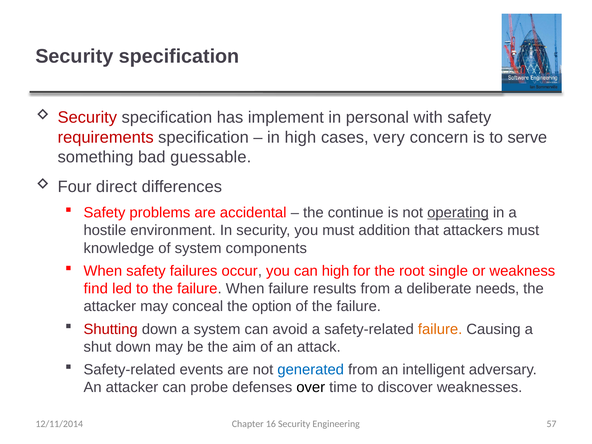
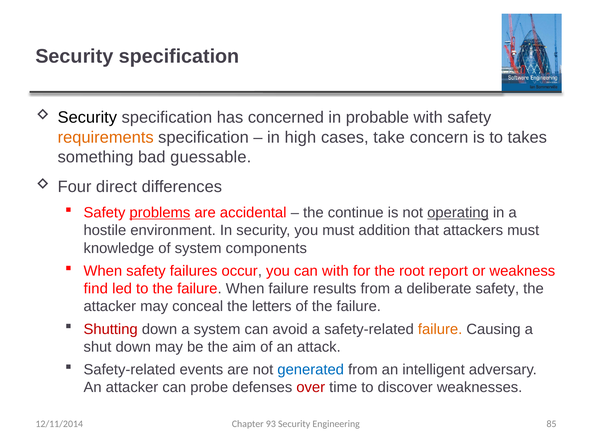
Security colour: red -> black (87, 118)
implement: implement -> concerned (286, 118)
personal: personal -> probable (377, 118)
requirements colour: red -> orange (106, 137)
very: very -> take (389, 137)
serve: serve -> takes (527, 137)
problems underline: none -> present (160, 213)
can high: high -> with (335, 271)
single: single -> report (448, 271)
deliberate needs: needs -> safety (497, 289)
option: option -> letters (272, 306)
over colour: black -> red (311, 387)
16: 16 -> 93 (271, 424)
57: 57 -> 85 (551, 424)
